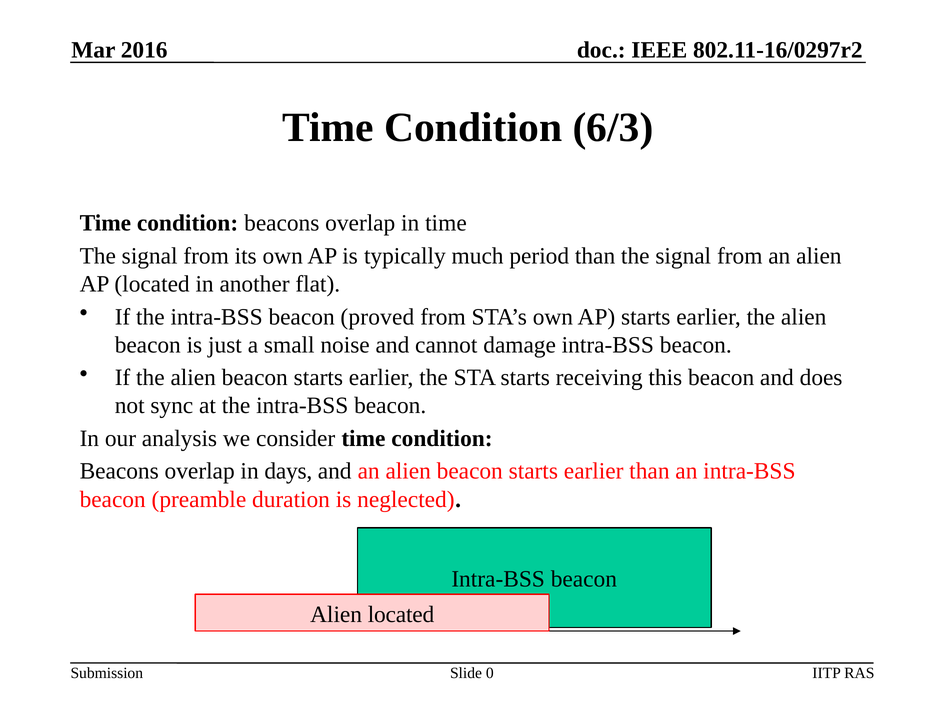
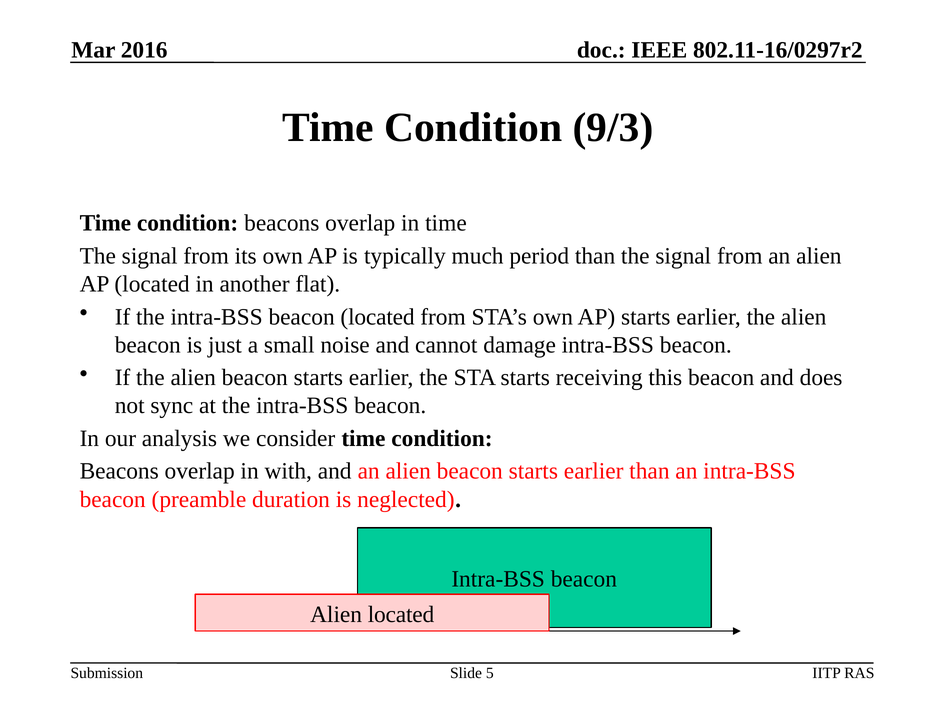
6/3: 6/3 -> 9/3 (613, 128)
beacon proved: proved -> located (378, 317)
days: days -> with (288, 471)
0: 0 -> 5 (490, 673)
